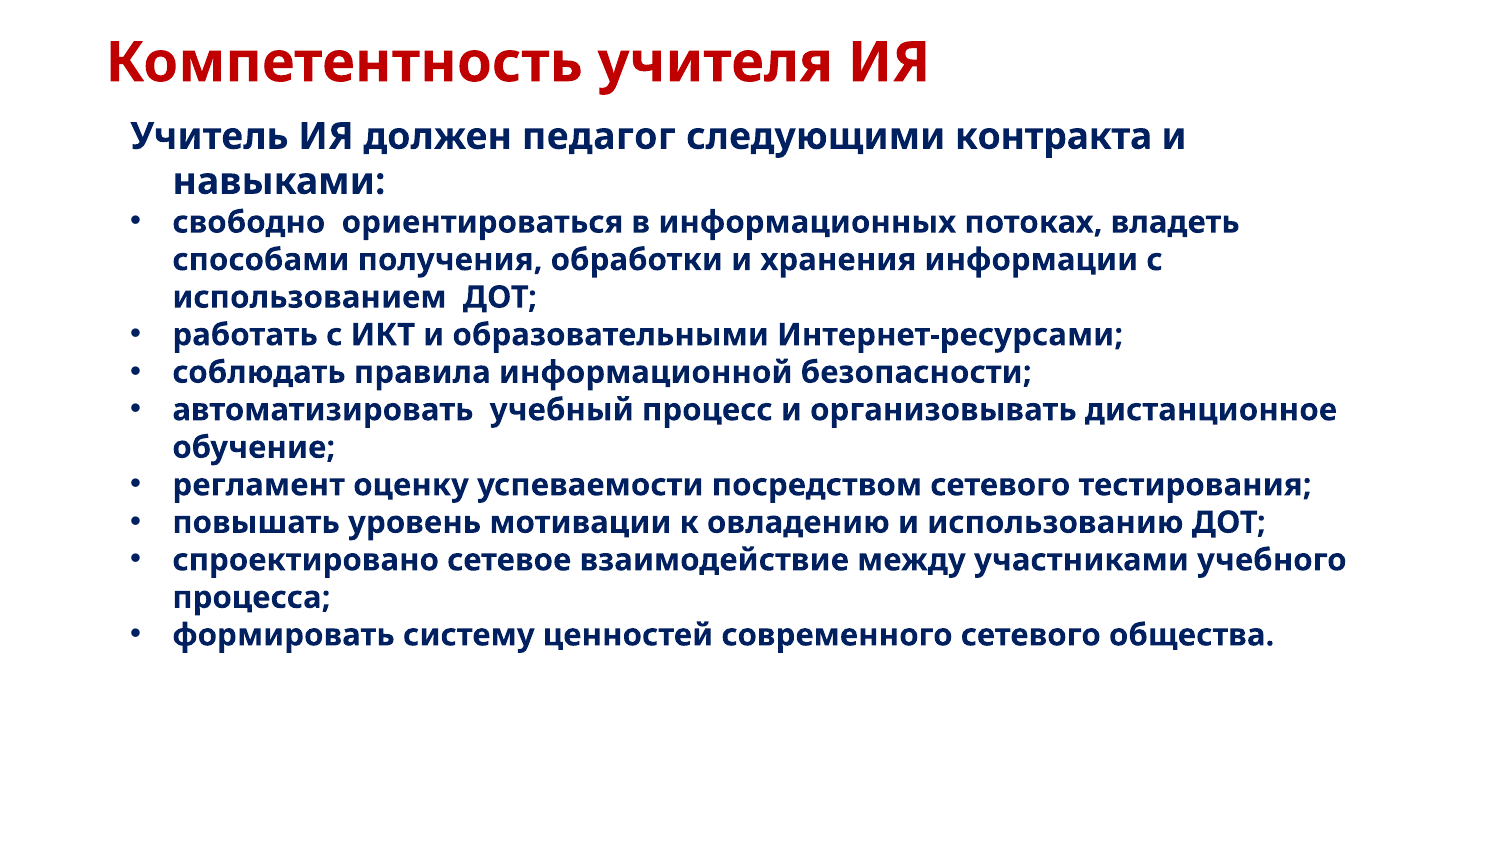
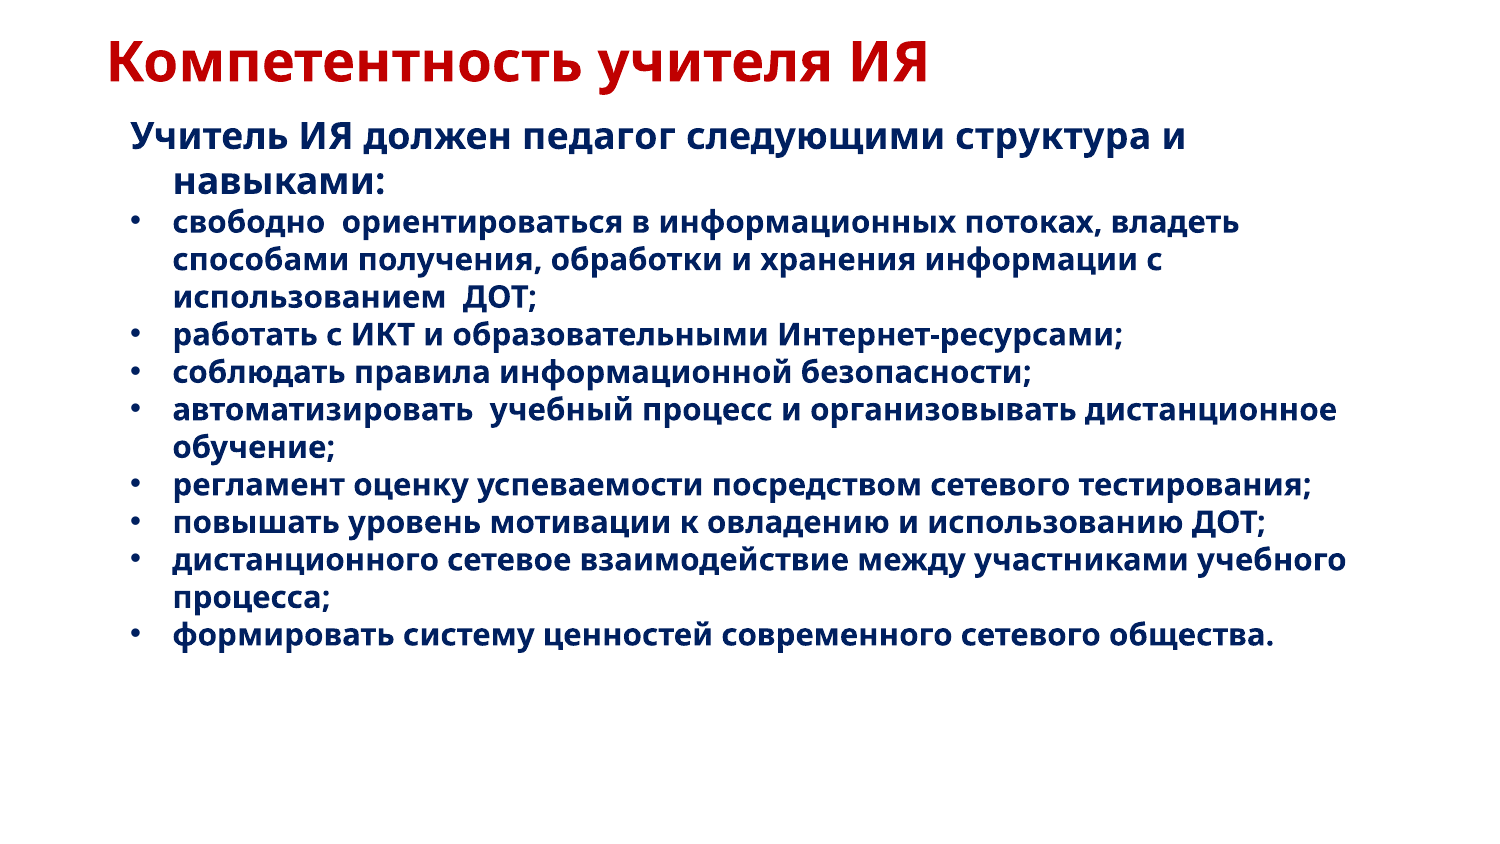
контракта: контракта -> структура (1053, 136)
спроектировано: спроектировано -> дистанционного (306, 560)
